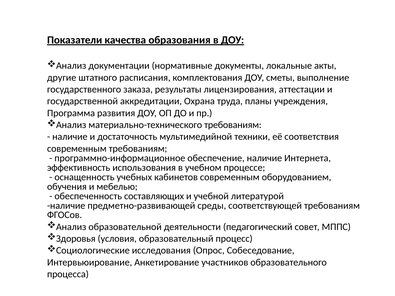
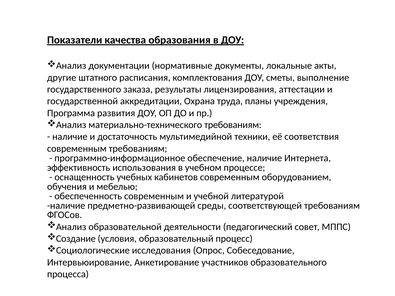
обеспеченность составляющих: составляющих -> современным (154, 196)
Здоровья: Здоровья -> Создание (76, 239)
